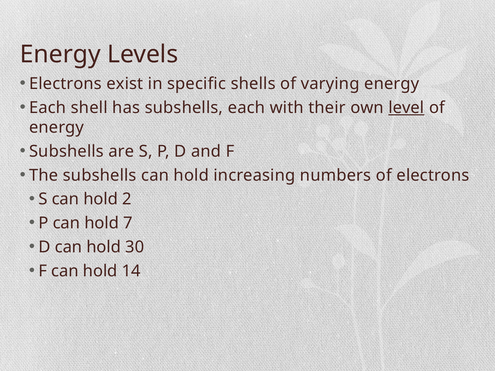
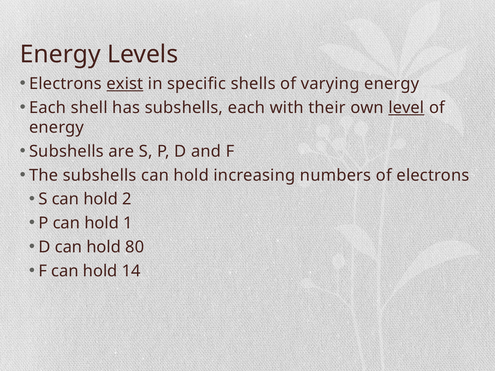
exist underline: none -> present (125, 84)
7: 7 -> 1 (128, 223)
30: 30 -> 80 (135, 247)
